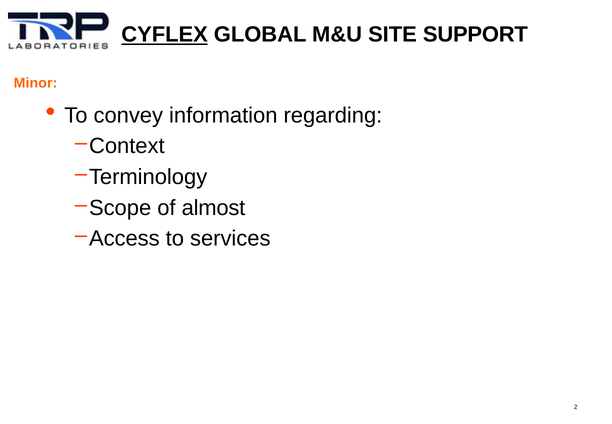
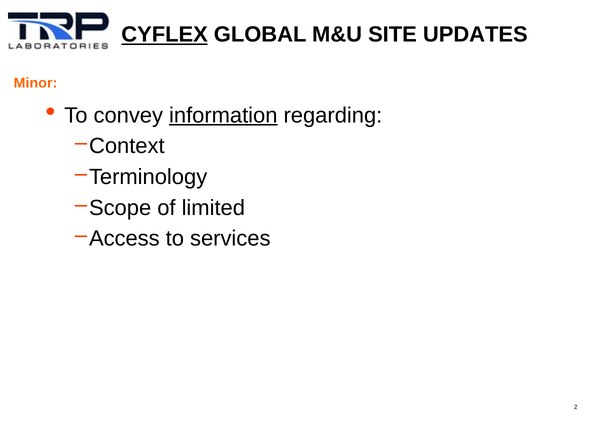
SUPPORT: SUPPORT -> UPDATES (475, 35)
information underline: none -> present (223, 115)
almost: almost -> limited (213, 208)
